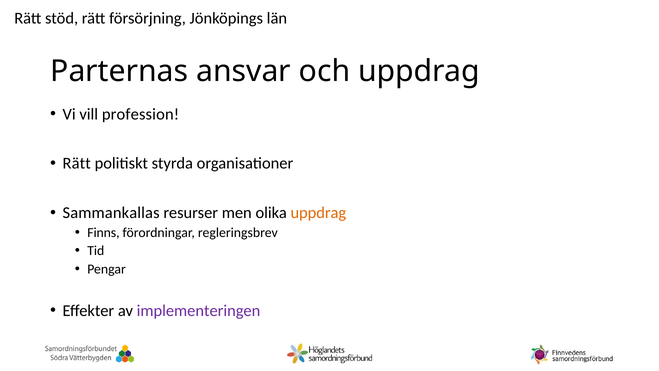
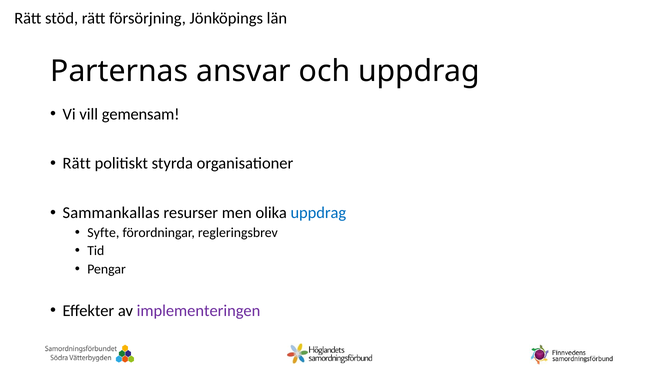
profession: profession -> gemensam (141, 114)
uppdrag colour: orange -> blue (318, 213)
Finns: Finns -> Syfte (103, 232)
